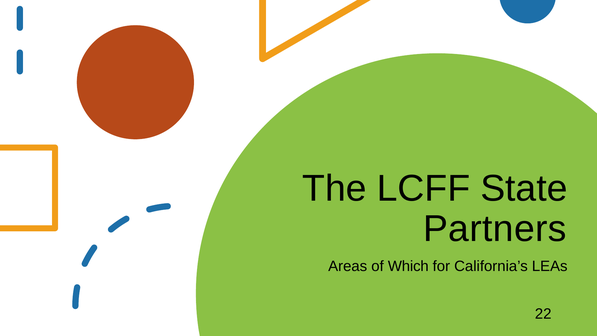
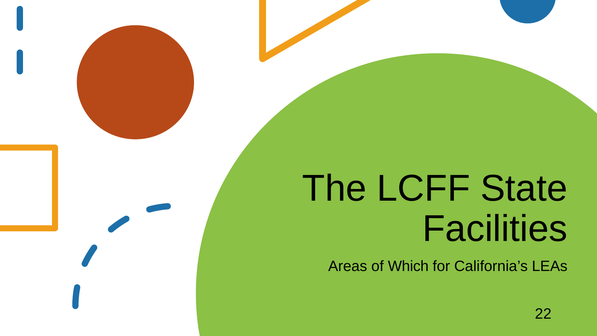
Partners: Partners -> Facilities (495, 229)
